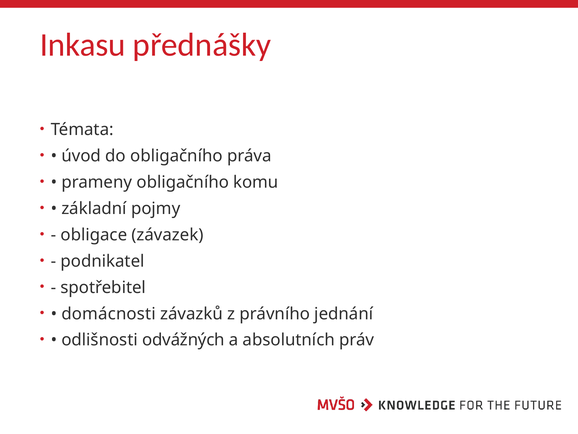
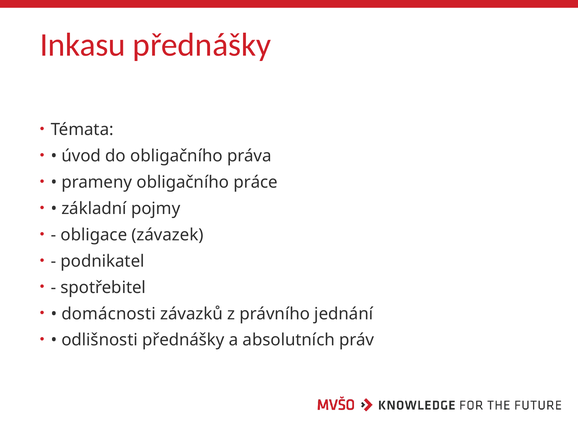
komu: komu -> práce (256, 182)
odlišnosti odvážných: odvážných -> přednášky (183, 340)
